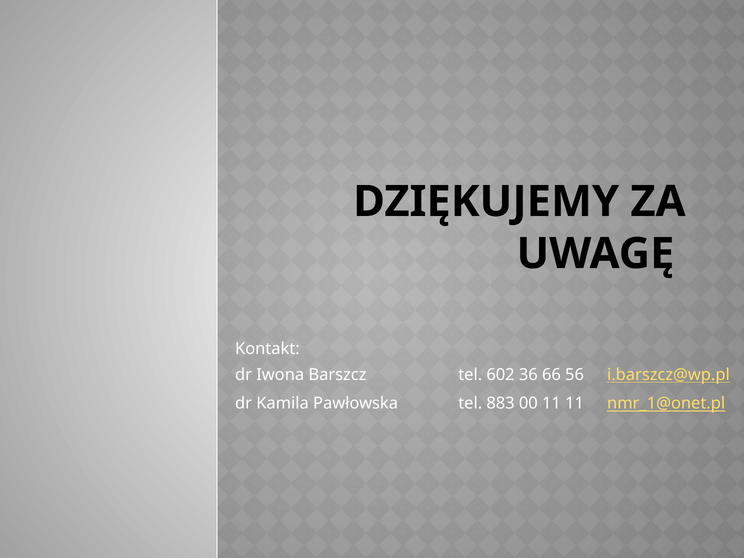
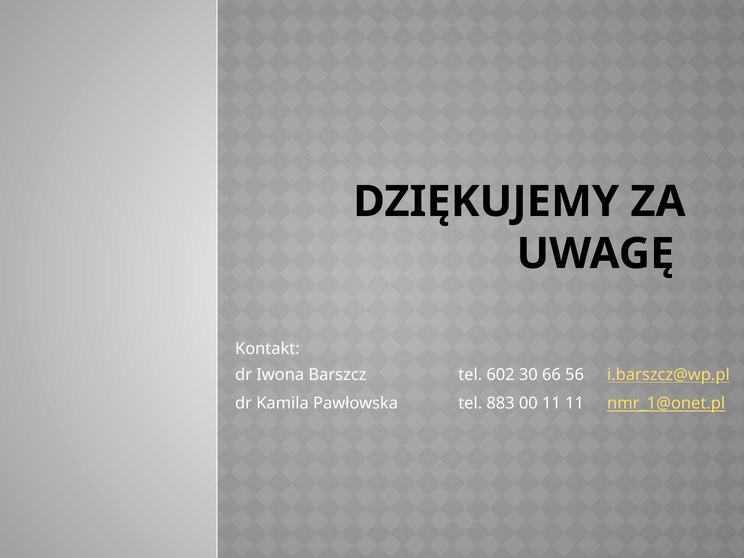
36: 36 -> 30 (528, 375)
